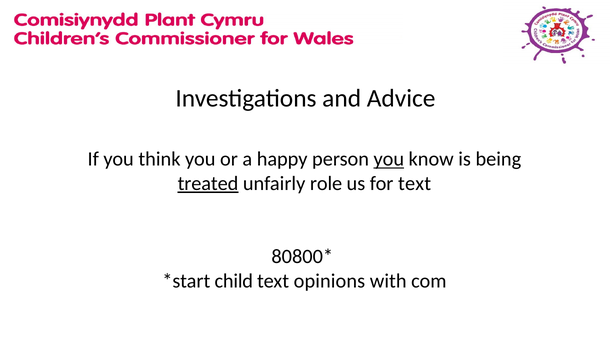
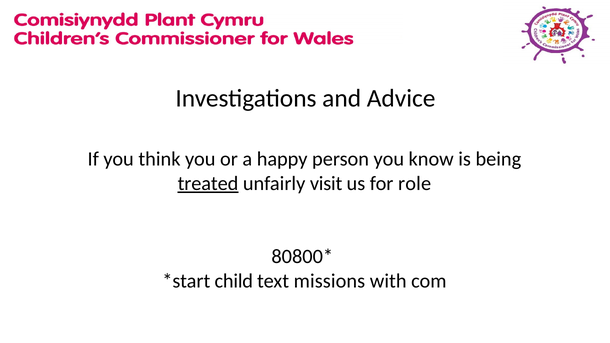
you underline: present -> none (389, 159)
role: role -> visit (326, 184)
for text: text -> role (415, 184)
opinions: opinions -> missions (329, 281)
